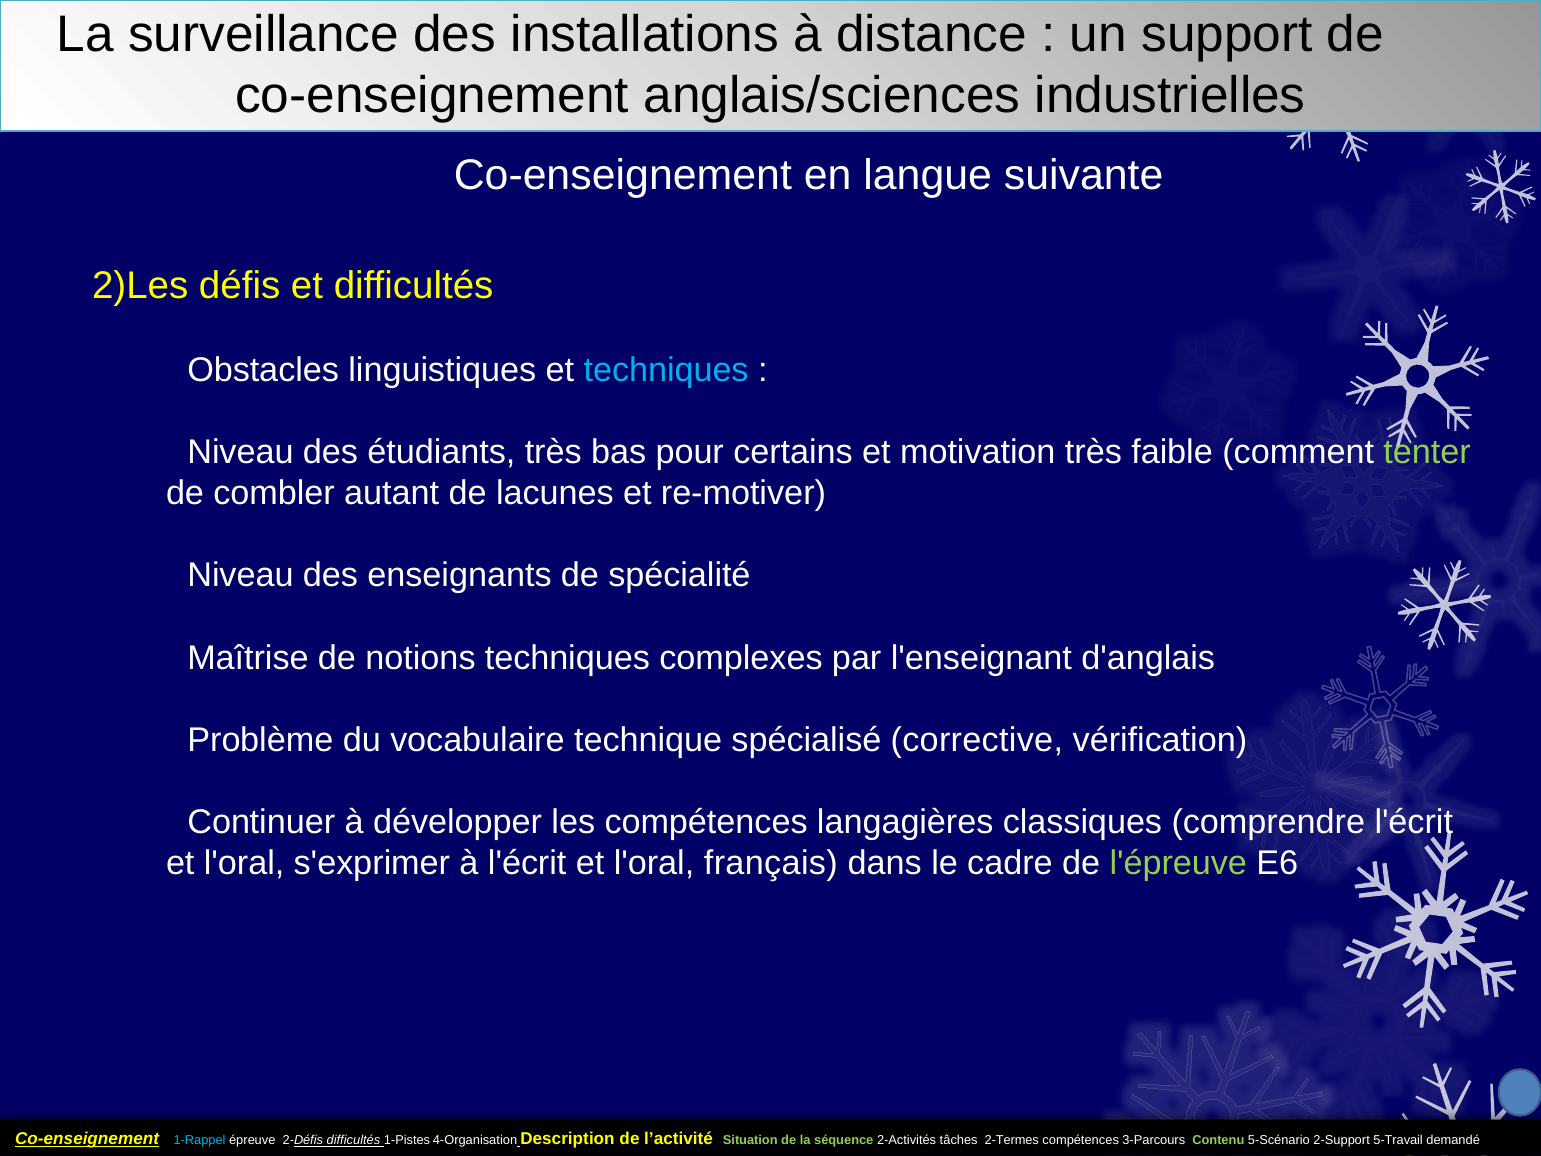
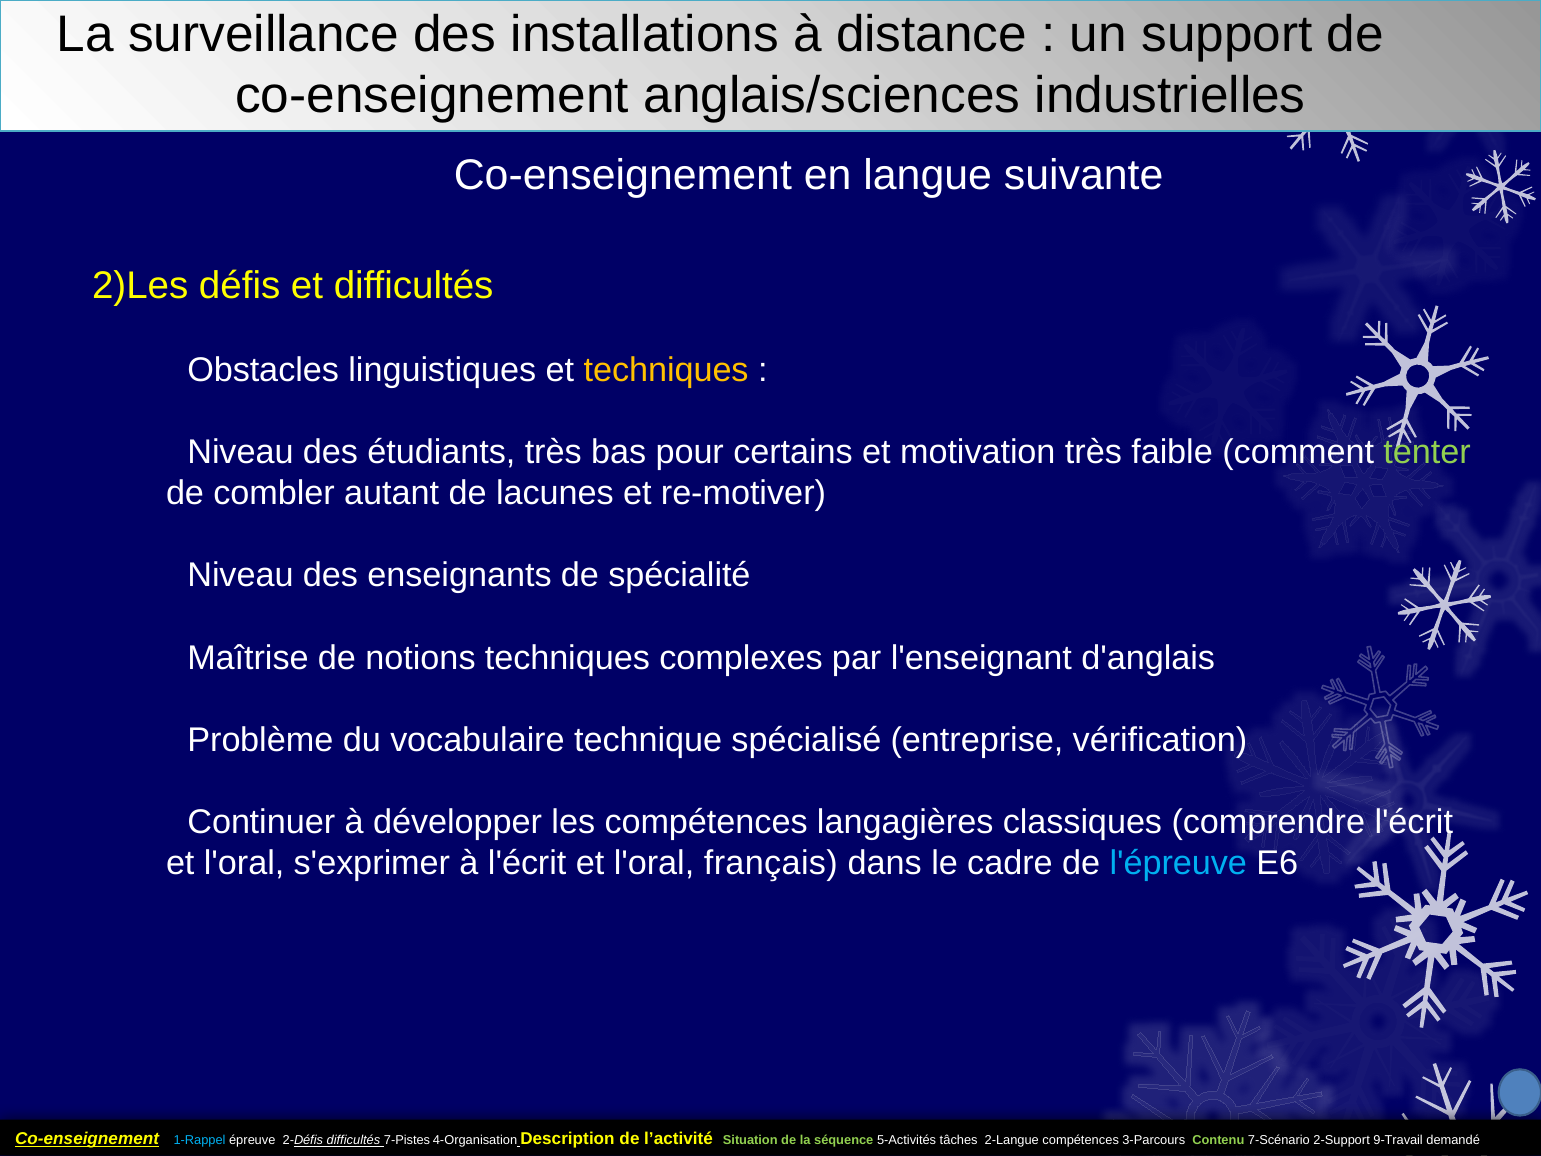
techniques colour: light blue -> yellow (666, 370)
corrective: corrective -> entreprise (977, 740)
l'épreuve colour: light green -> light blue (1178, 863)
1-Pistes: 1-Pistes -> 7-Pistes (407, 1140)
2-Activités: 2-Activités -> 5-Activités (907, 1140)
2-Termes: 2-Termes -> 2-Langue (1012, 1140)
5-Scénario: 5-Scénario -> 7-Scénario (1279, 1140)
5-Travail: 5-Travail -> 9-Travail (1398, 1140)
